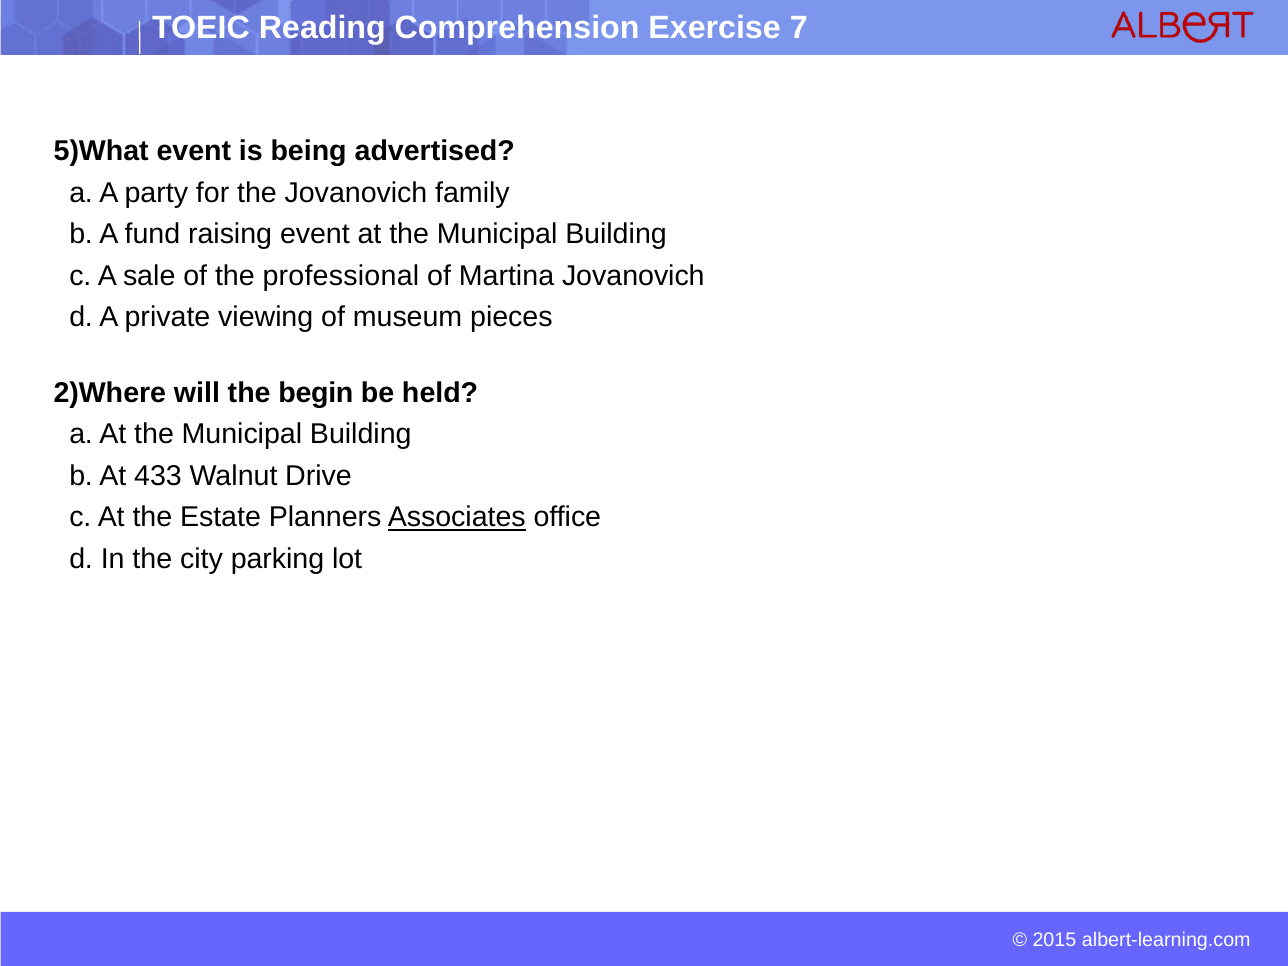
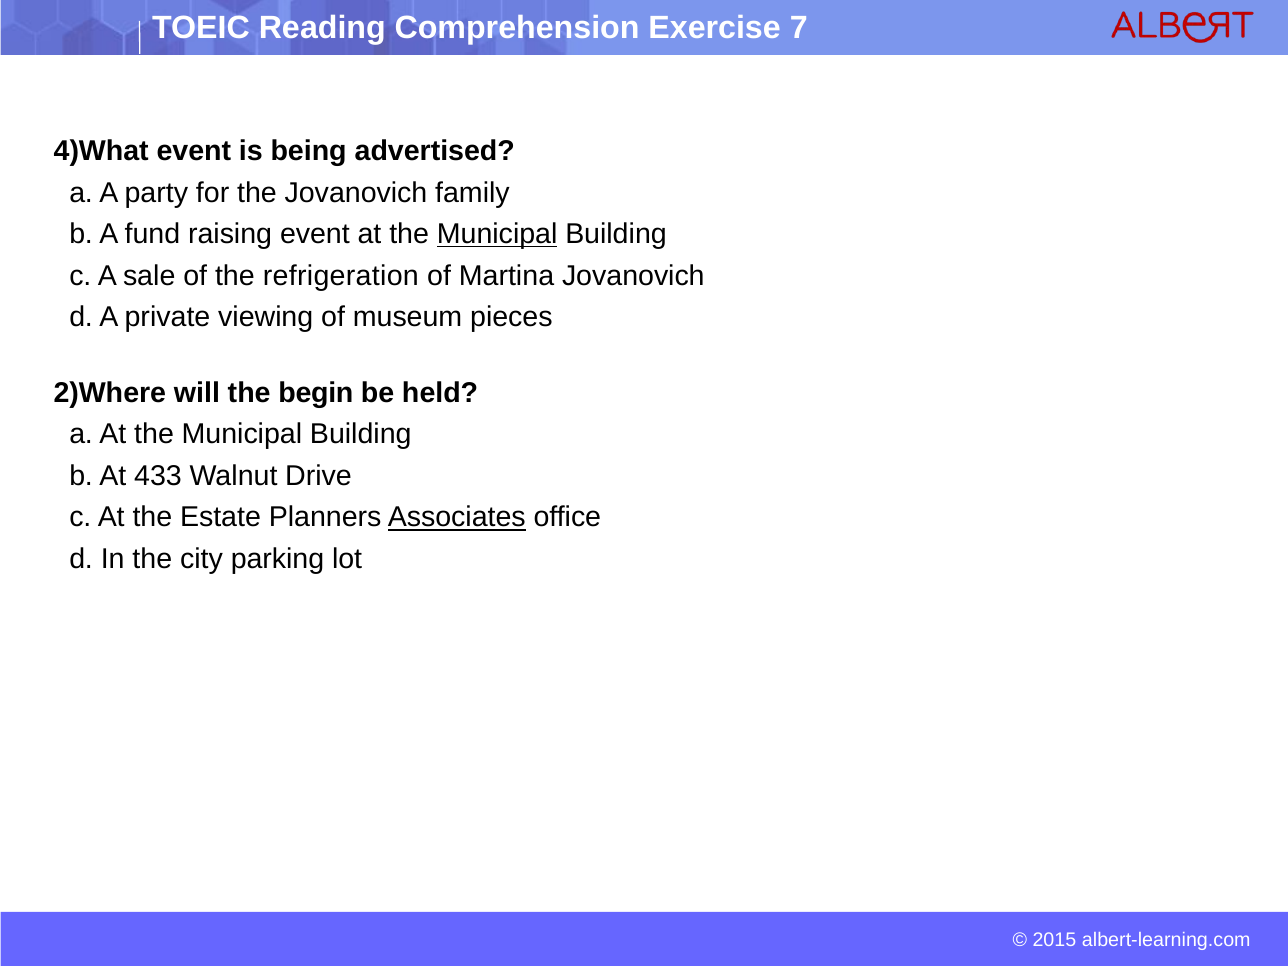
5)What: 5)What -> 4)What (101, 151)
Municipal underline: none -> present (497, 234)
professional: professional -> refrigeration (341, 276)
